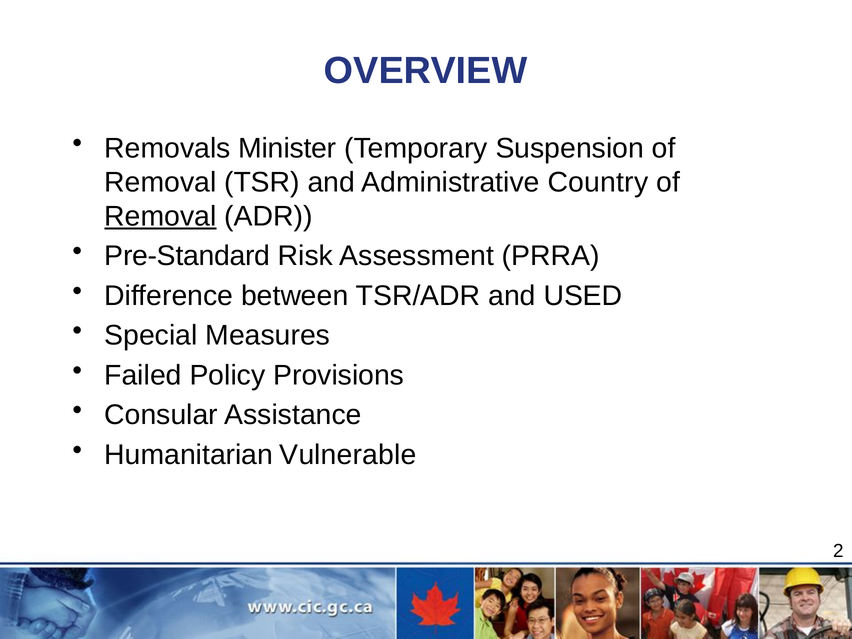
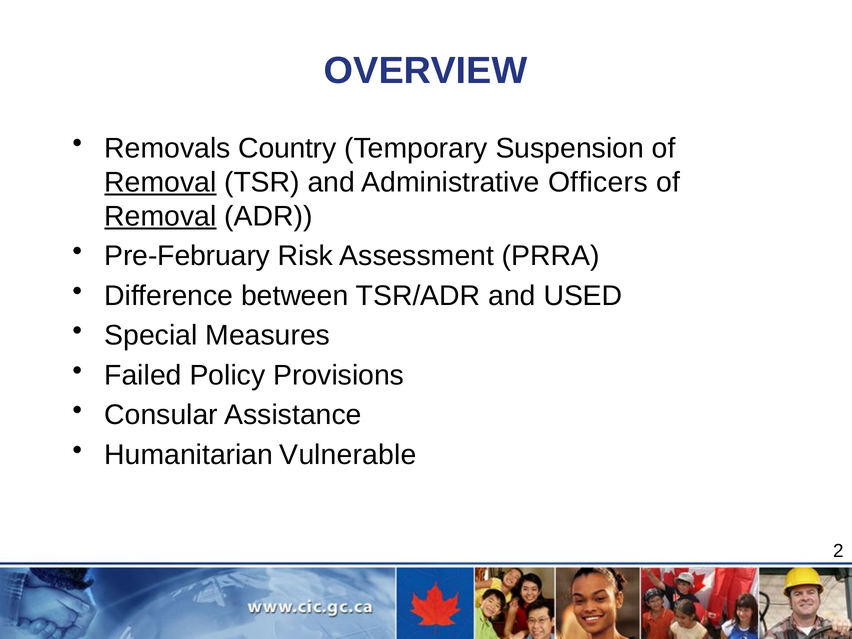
Minister: Minister -> Country (287, 148)
Removal underline: none -> present (160, 182)
Country: Country -> Officers (598, 182)
Pre-Standard: Pre-Standard -> Pre-February (187, 256)
